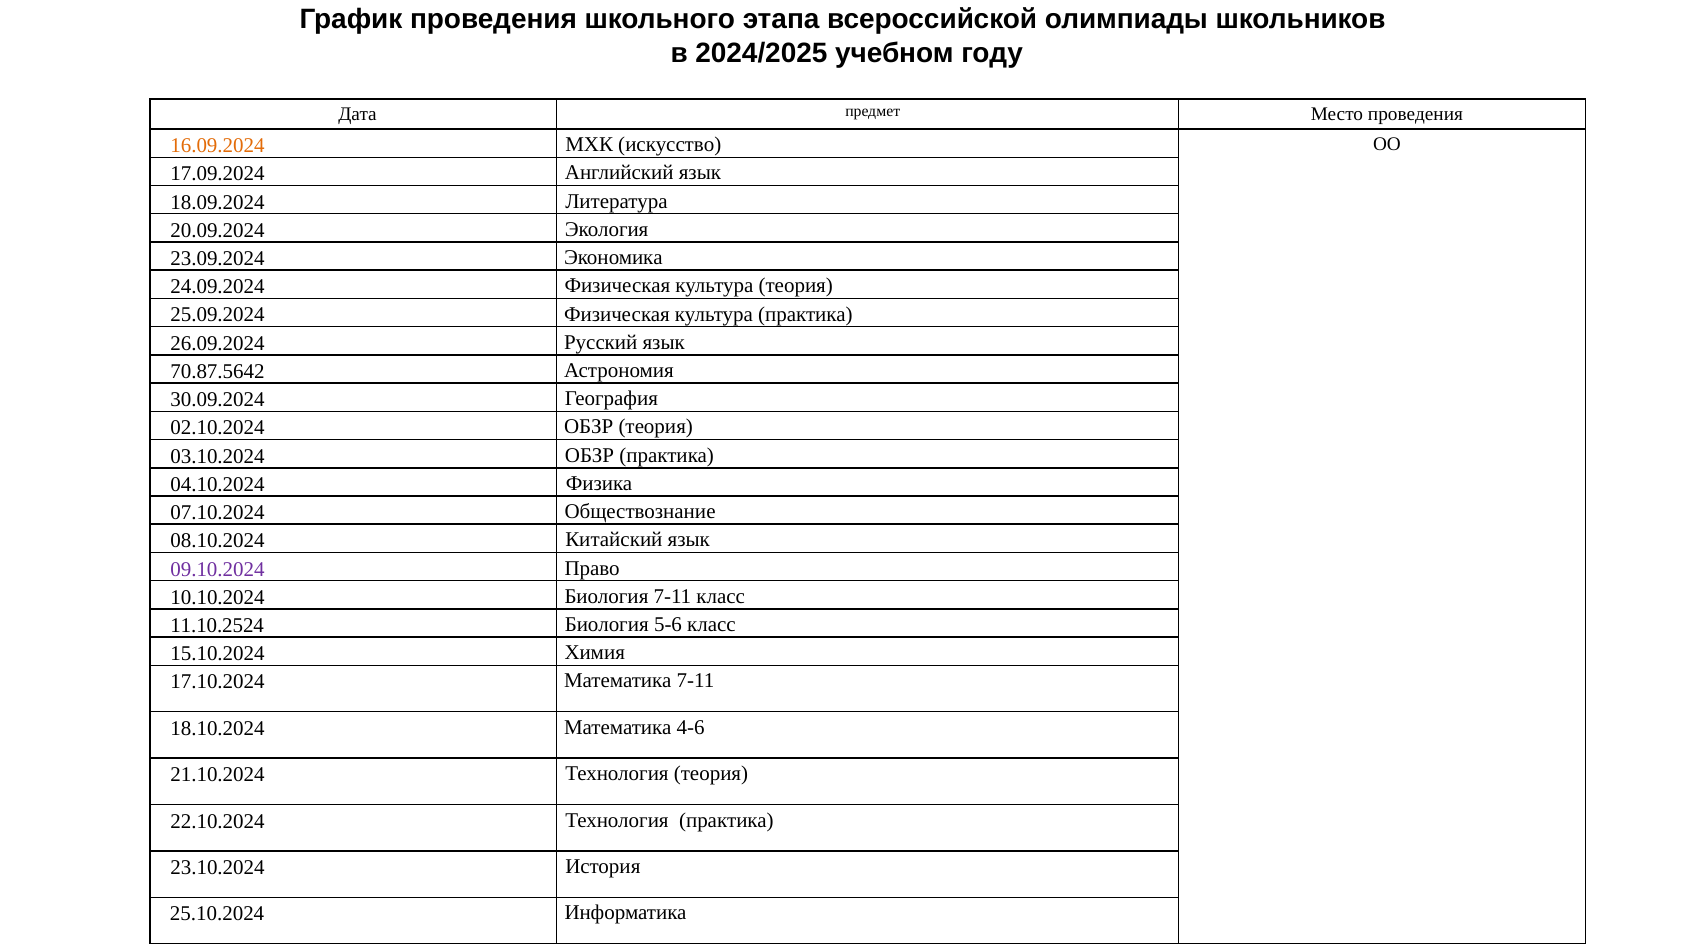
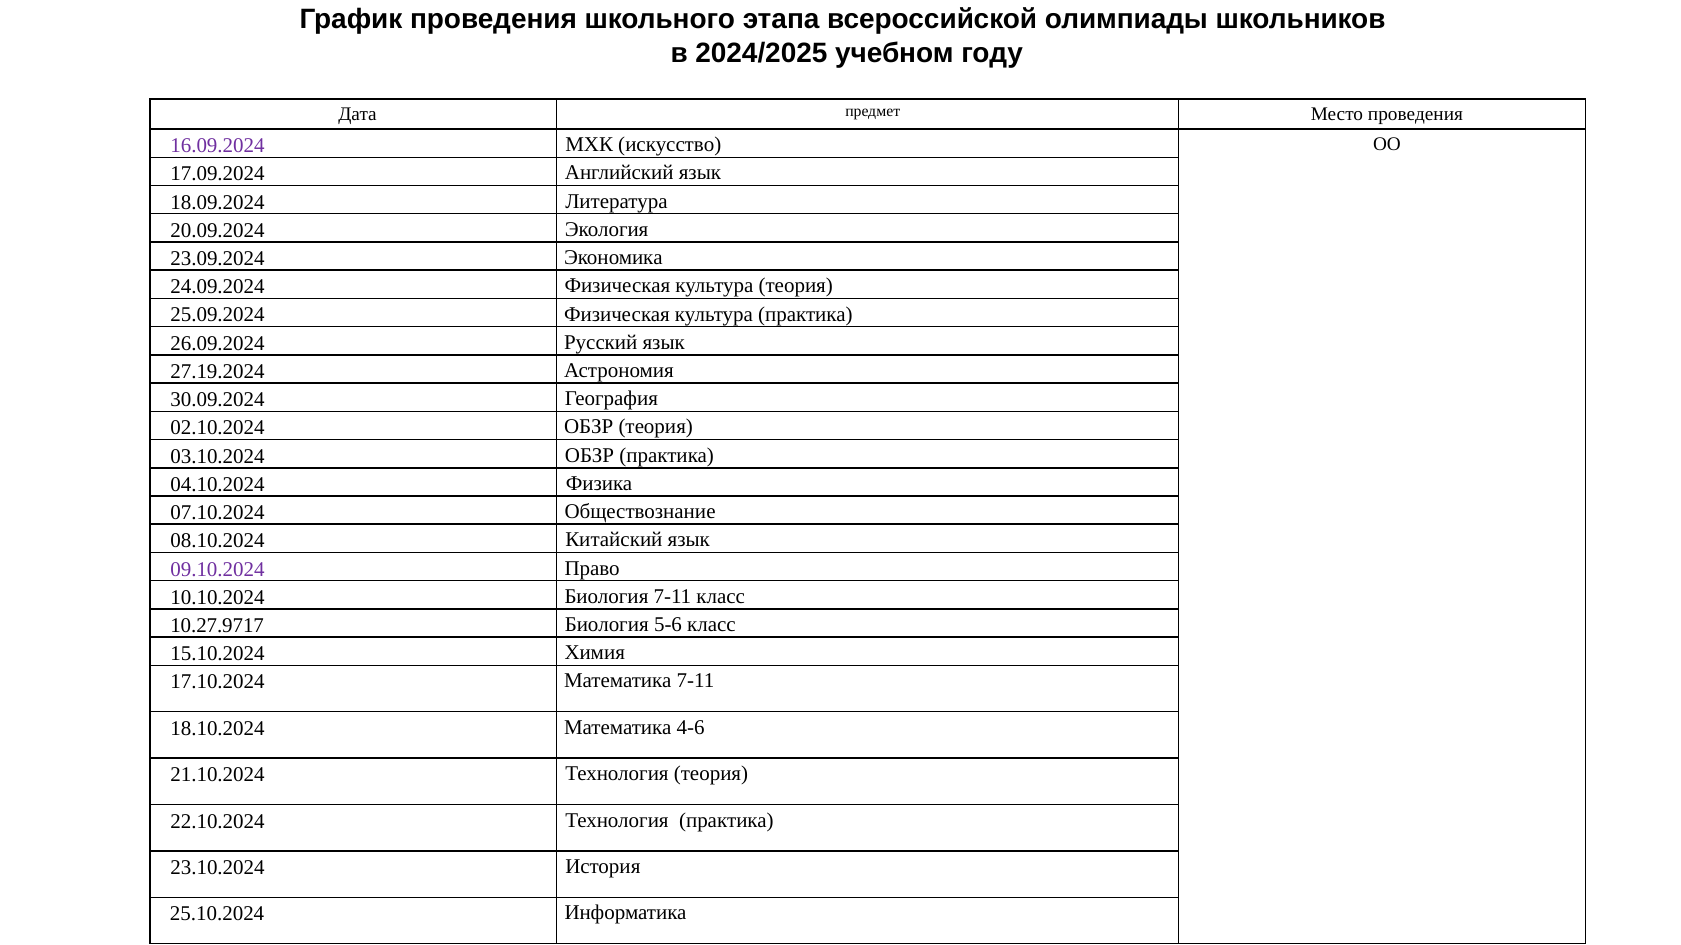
16.09.2024 colour: orange -> purple (217, 146)
70.87.5642: 70.87.5642 -> 27.19.2024 (217, 372)
11.10.2524: 11.10.2524 -> 10.27.9717 (217, 626)
